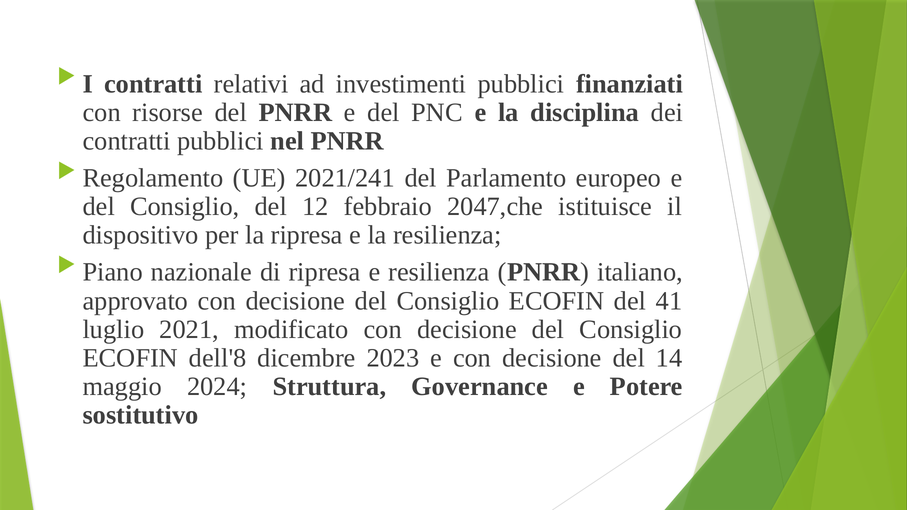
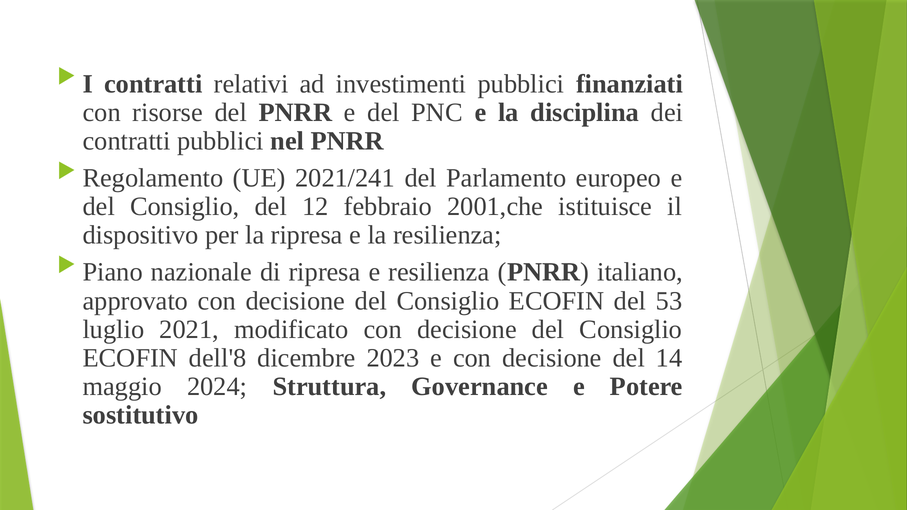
2047,che: 2047,che -> 2001,che (495, 207)
41: 41 -> 53 (669, 301)
